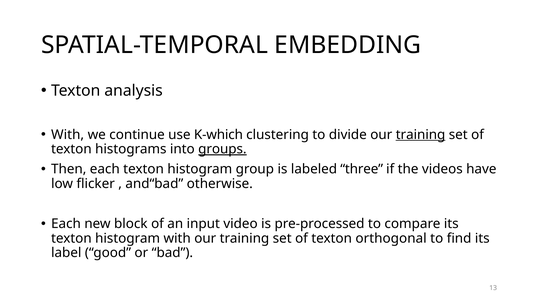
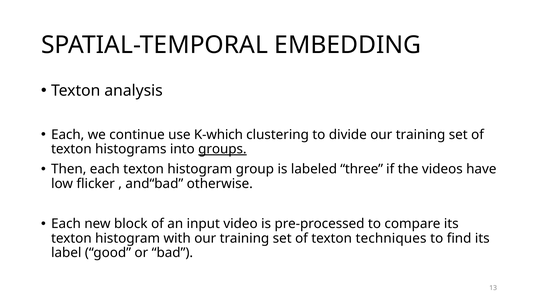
With: With -> Each (68, 135)
training underline: present -> none (421, 135)
orthogonal: orthogonal -> techniques (391, 239)
